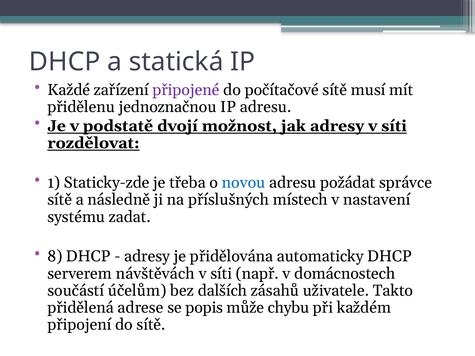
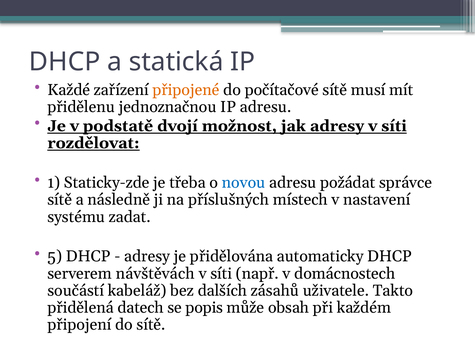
připojené colour: purple -> orange (186, 90)
8: 8 -> 5 (55, 257)
účelům: účelům -> kabeláž (137, 291)
adrese: adrese -> datech (141, 308)
chybu: chybu -> obsah (289, 308)
